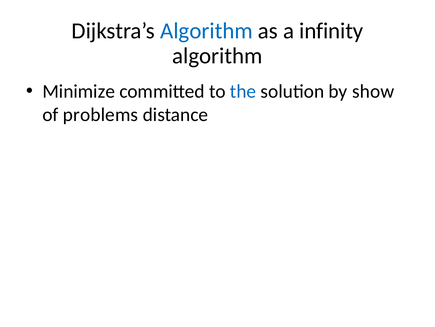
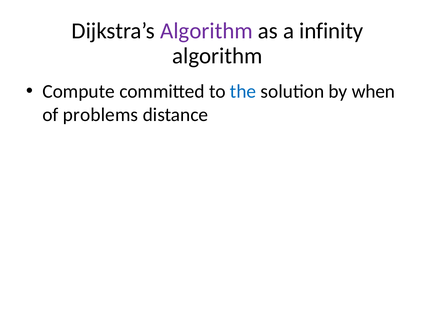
Algorithm colour: blue -> purple (206, 31)
Minimize: Minimize -> Compute (79, 91)
show: show -> when (373, 91)
